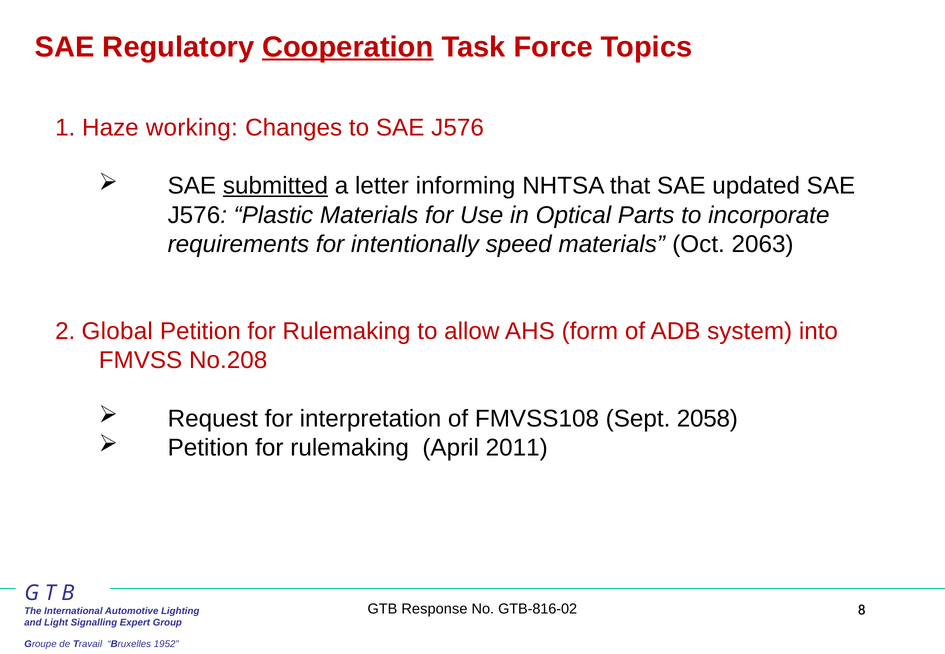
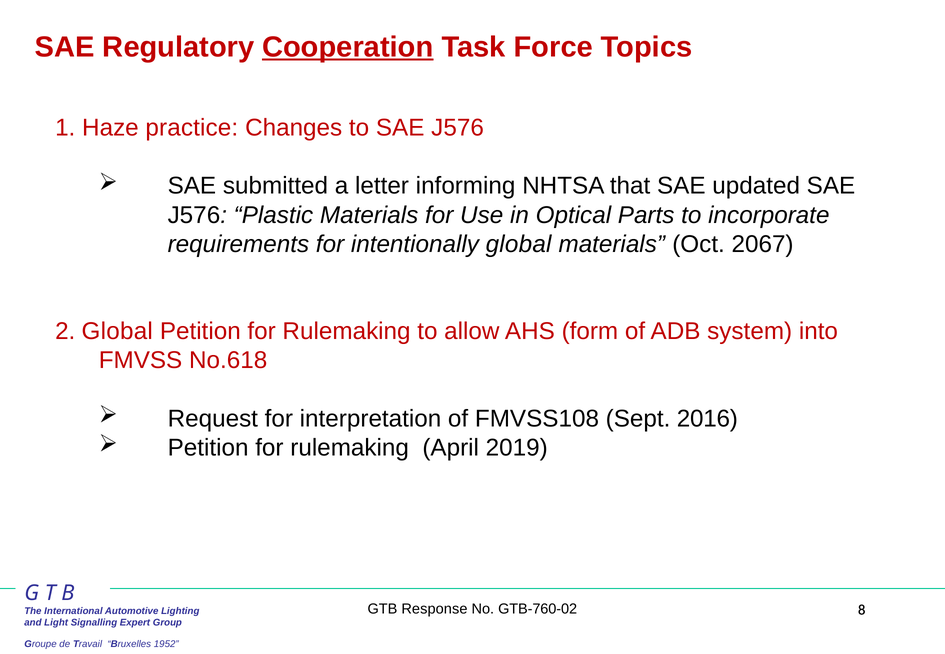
working: working -> practice (192, 128)
submitted underline: present -> none (276, 186)
intentionally speed: speed -> global (519, 244)
2063: 2063 -> 2067 (763, 244)
No.208: No.208 -> No.618 (228, 361)
2058: 2058 -> 2016 (707, 419)
2011: 2011 -> 2019 (517, 448)
GTB-816-02: GTB-816-02 -> GTB-760-02 (538, 609)
